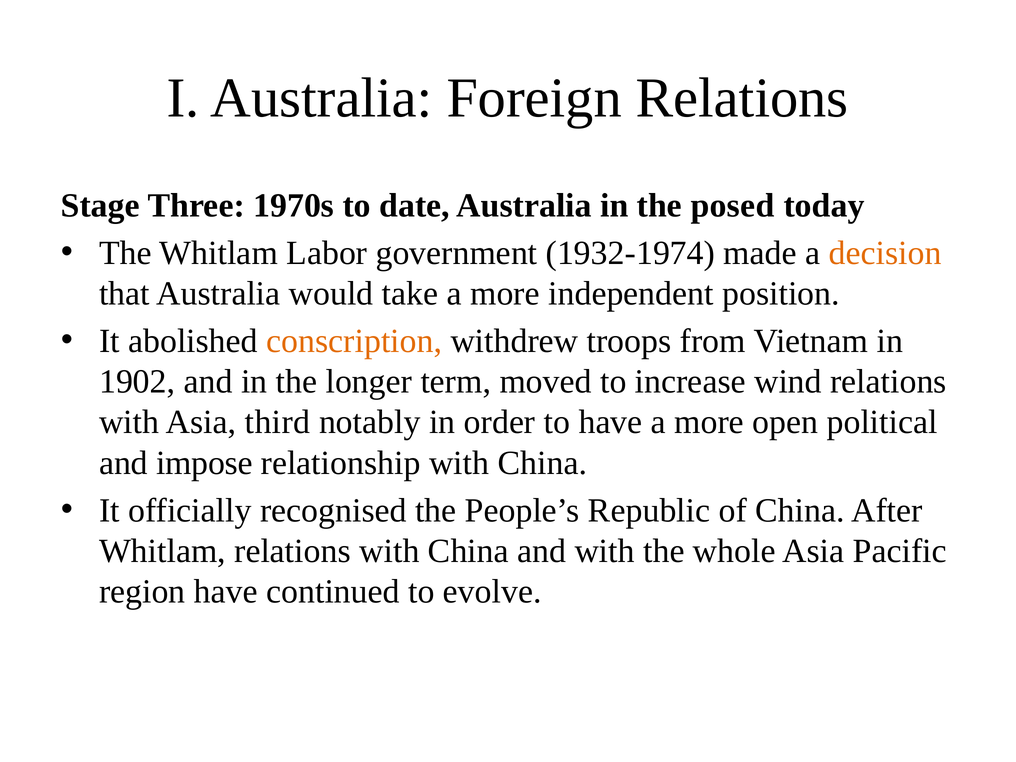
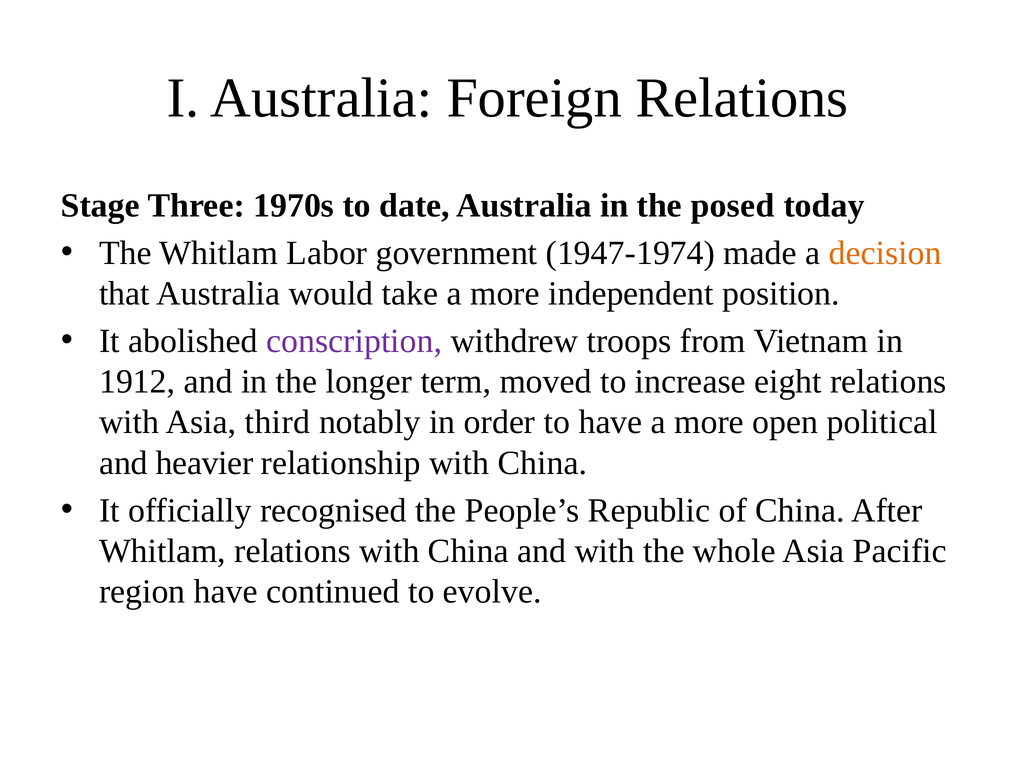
1932-1974: 1932-1974 -> 1947-1974 (630, 253)
conscription colour: orange -> purple (354, 341)
1902: 1902 -> 1912 (137, 382)
wind: wind -> eight (788, 382)
impose: impose -> heavier (205, 463)
